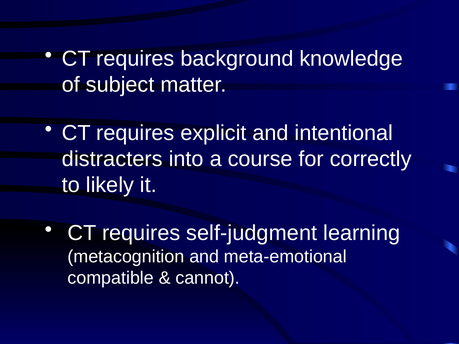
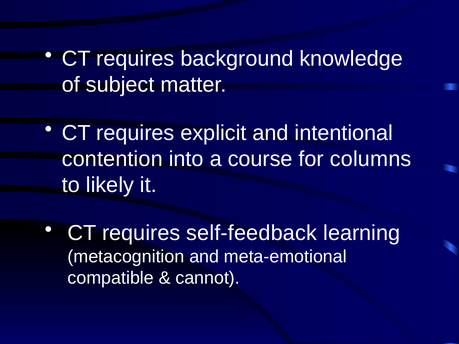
distracters: distracters -> contention (112, 159)
correctly: correctly -> columns (371, 159)
self-judgment: self-judgment -> self-feedback (252, 233)
